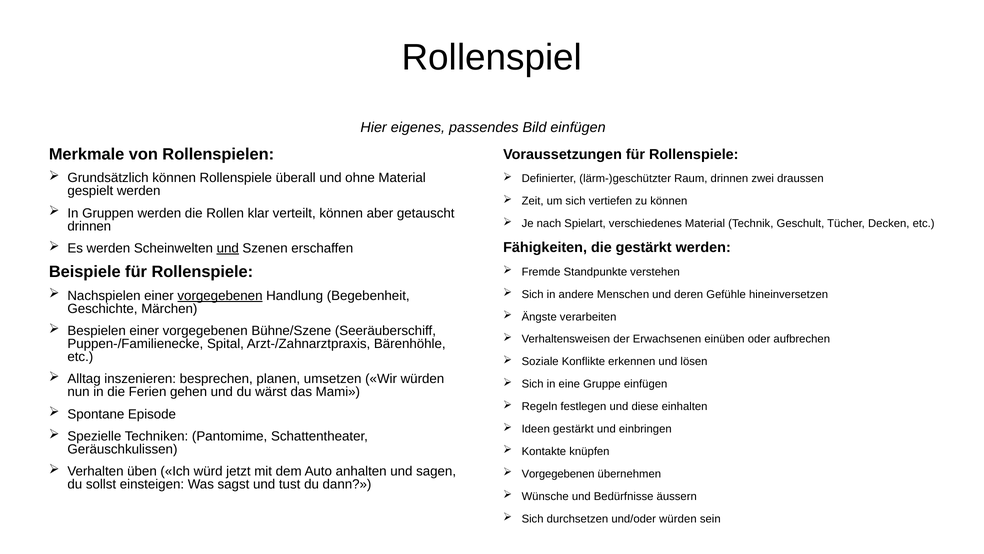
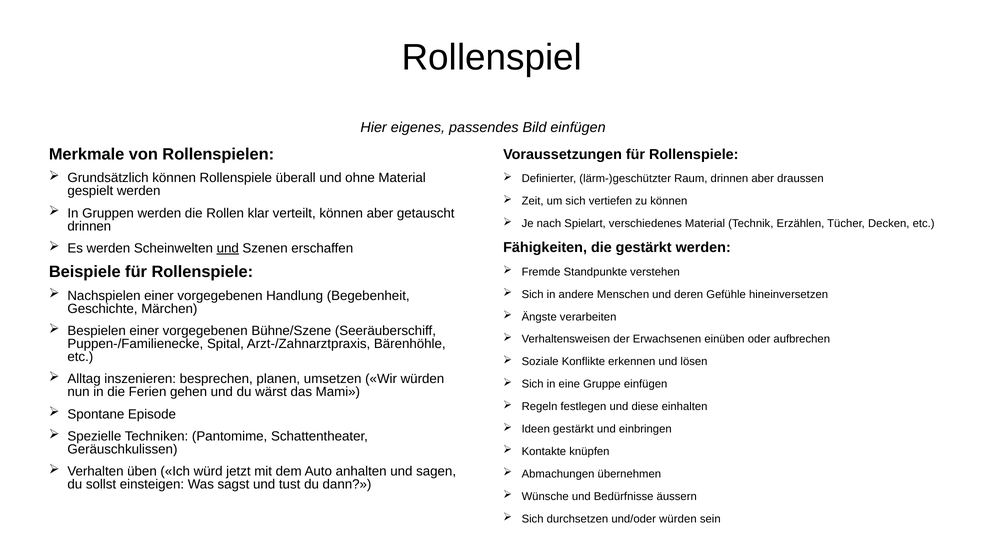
drinnen zwei: zwei -> aber (763, 179)
Geschult: Geschult -> Erzählen (800, 223)
vorgegebenen underline: present -> none (220, 295)
Vorgegebenen: Vorgegebenen -> Abmachungen (558, 474)
